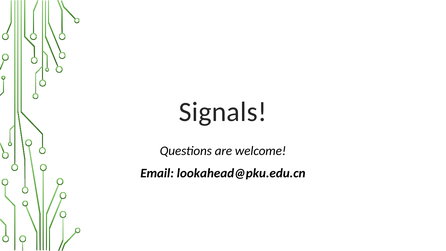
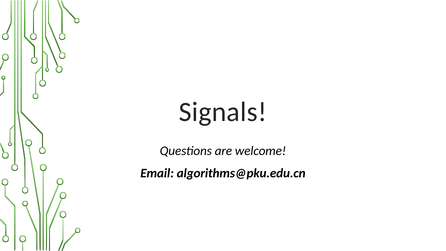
lookahead@pku.edu.cn: lookahead@pku.edu.cn -> algorithms@pku.edu.cn (241, 173)
